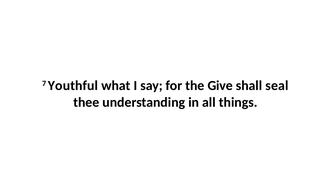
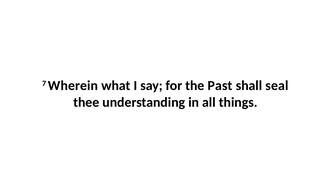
Youthful: Youthful -> Wherein (73, 86)
Give: Give -> Past (220, 86)
